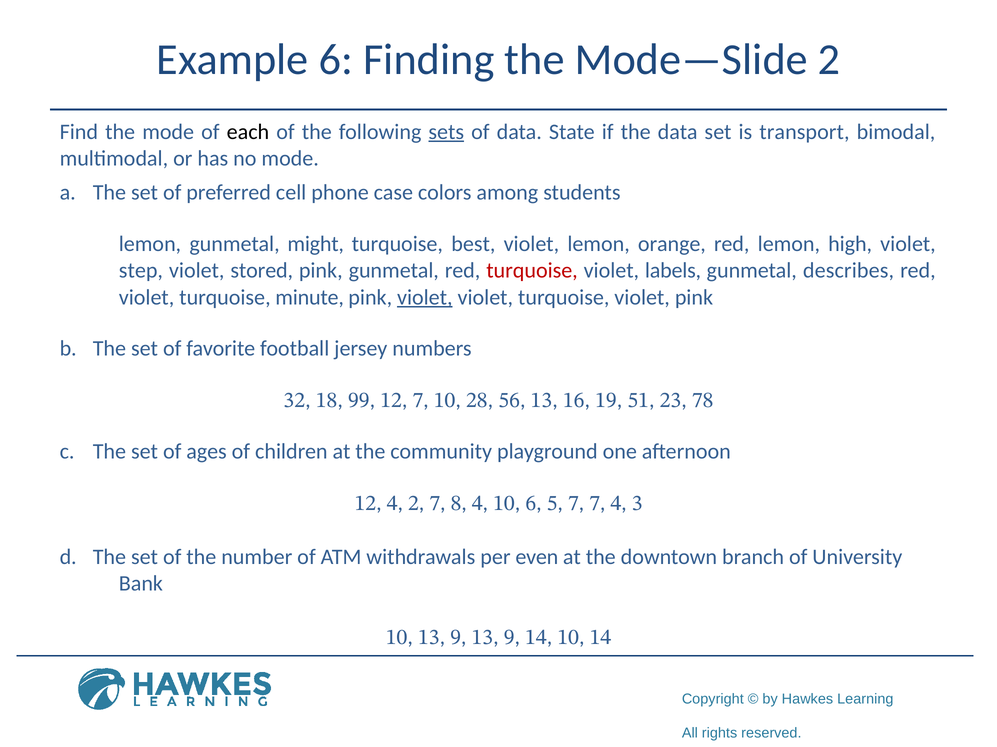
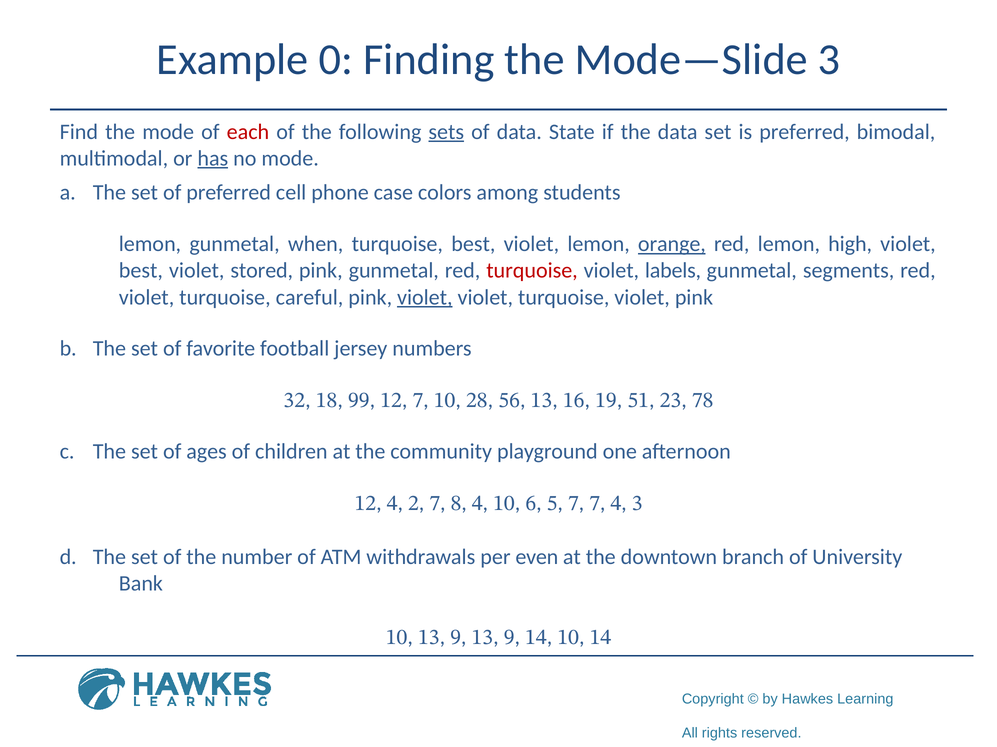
Example 6: 6 -> 0 (336, 60)
Mode—Slide 2: 2 -> 3 (829, 60)
each colour: black -> red (248, 132)
is transport: transport -> preferred (805, 132)
has underline: none -> present (213, 159)
might: might -> when (316, 244)
orange underline: none -> present (672, 244)
step: step -> best (141, 271)
describes: describes -> segments (849, 271)
minute: minute -> careful (310, 298)
